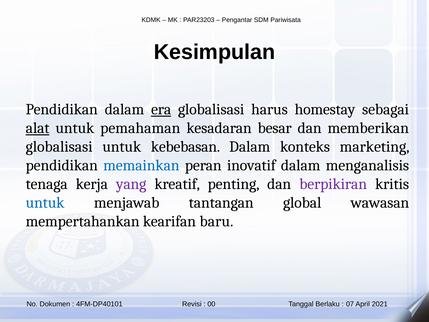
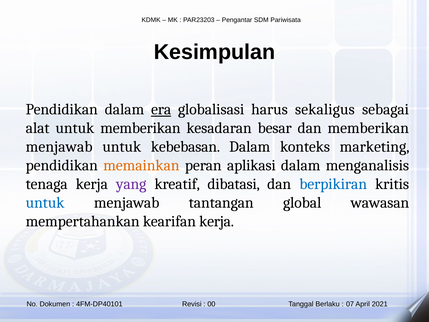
homestay: homestay -> sekaligus (325, 109)
alat underline: present -> none (38, 128)
untuk pemahaman: pemahaman -> memberikan (140, 128)
globalisasi: globalisasi -> menjawab (59, 147)
memainkan colour: blue -> orange (141, 165)
inovatif: inovatif -> aplikasi (251, 165)
penting: penting -> dibatasi (234, 184)
berpikiran colour: purple -> blue (333, 184)
kearifan baru: baru -> kerja (217, 221)
